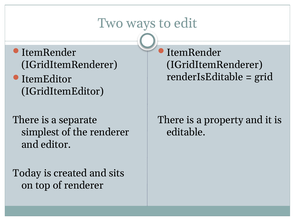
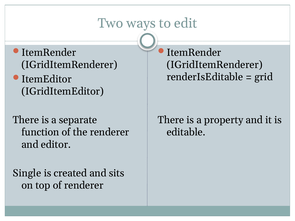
simplest: simplest -> function (40, 132)
Today: Today -> Single (27, 173)
